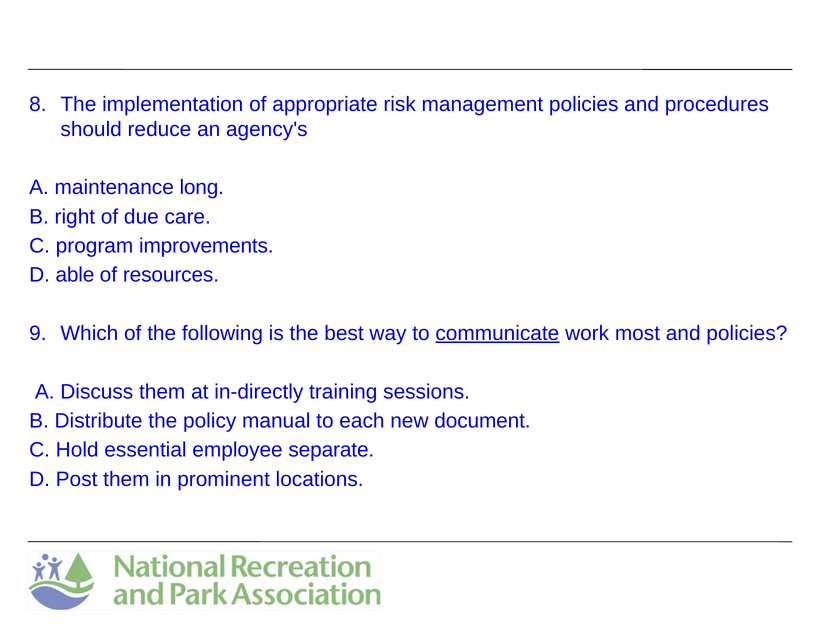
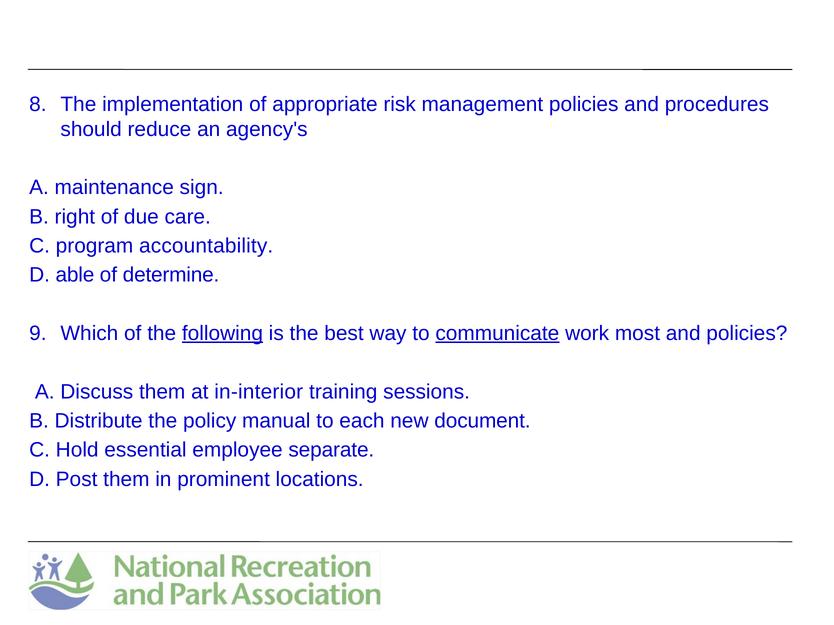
long: long -> sign (202, 188)
improvements: improvements -> accountability (206, 246)
resources: resources -> determine (171, 275)
following underline: none -> present (222, 334)
in-directly: in-directly -> in-interior (259, 392)
